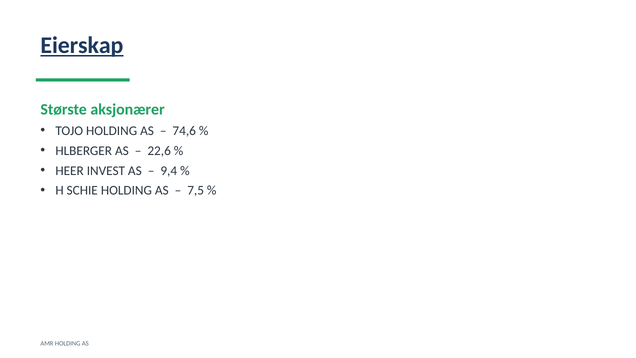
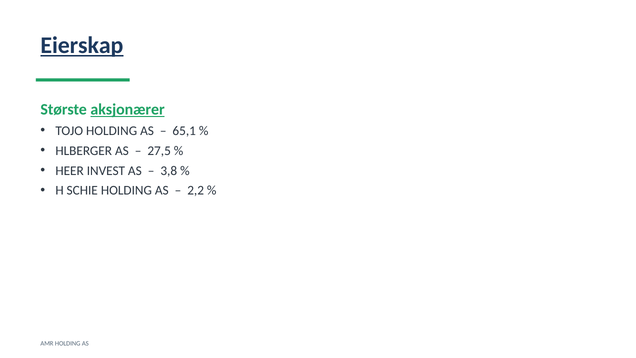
aksjonærer underline: none -> present (128, 109)
74,6: 74,6 -> 65,1 (184, 131)
22,6: 22,6 -> 27,5 (159, 151)
9,4: 9,4 -> 3,8 (169, 171)
7,5: 7,5 -> 2,2 (196, 190)
